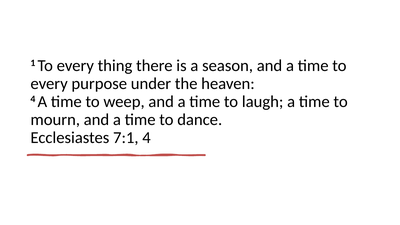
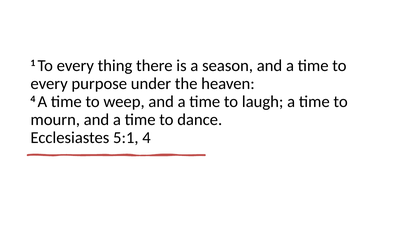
7:1: 7:1 -> 5:1 (126, 138)
